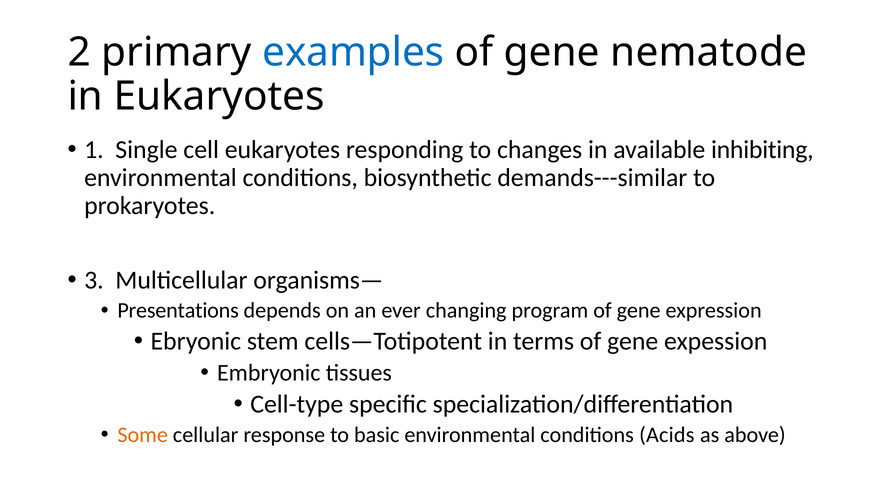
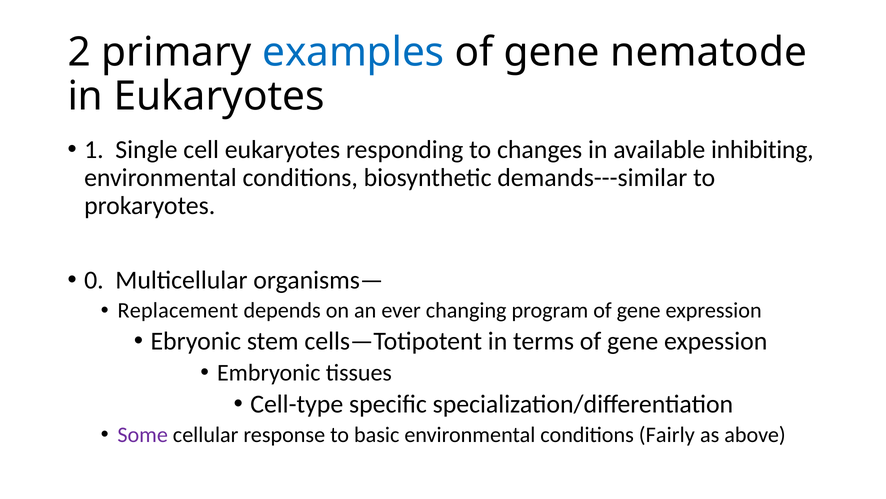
3: 3 -> 0 (94, 280)
Presentations: Presentations -> Replacement (178, 310)
Some colour: orange -> purple (143, 434)
Acids: Acids -> Fairly (667, 434)
